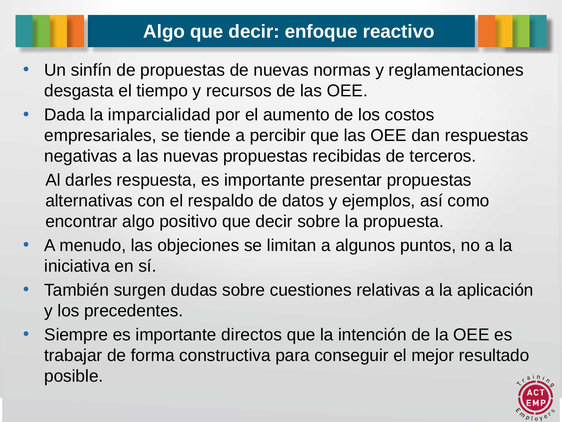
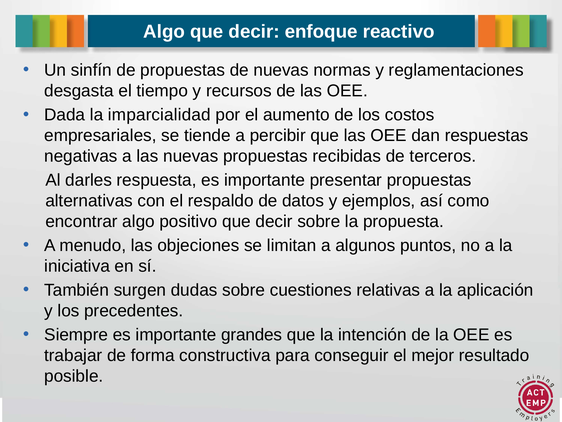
directos: directos -> grandes (252, 334)
